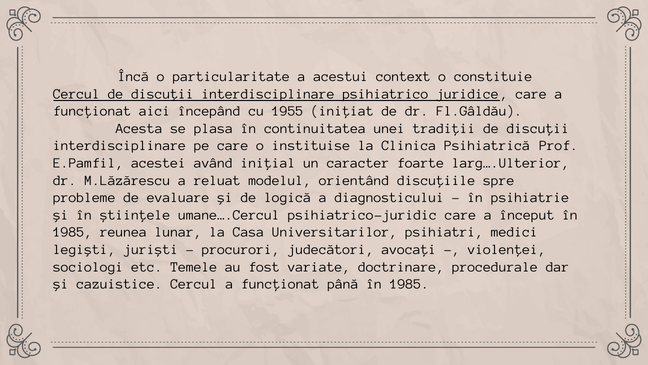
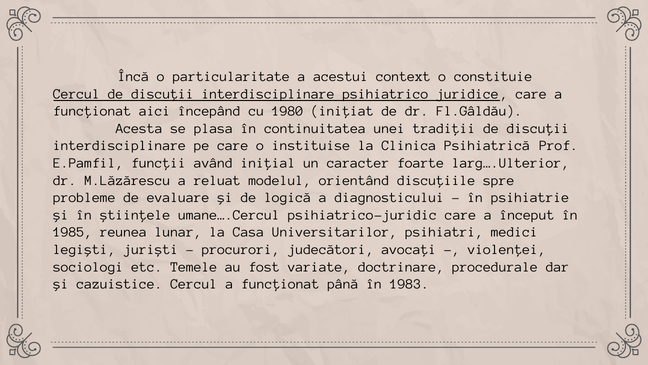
1955: 1955 -> 1980 (288, 111)
acestei: acestei -> funcții (159, 163)
până în 1985: 1985 -> 1983 (410, 284)
